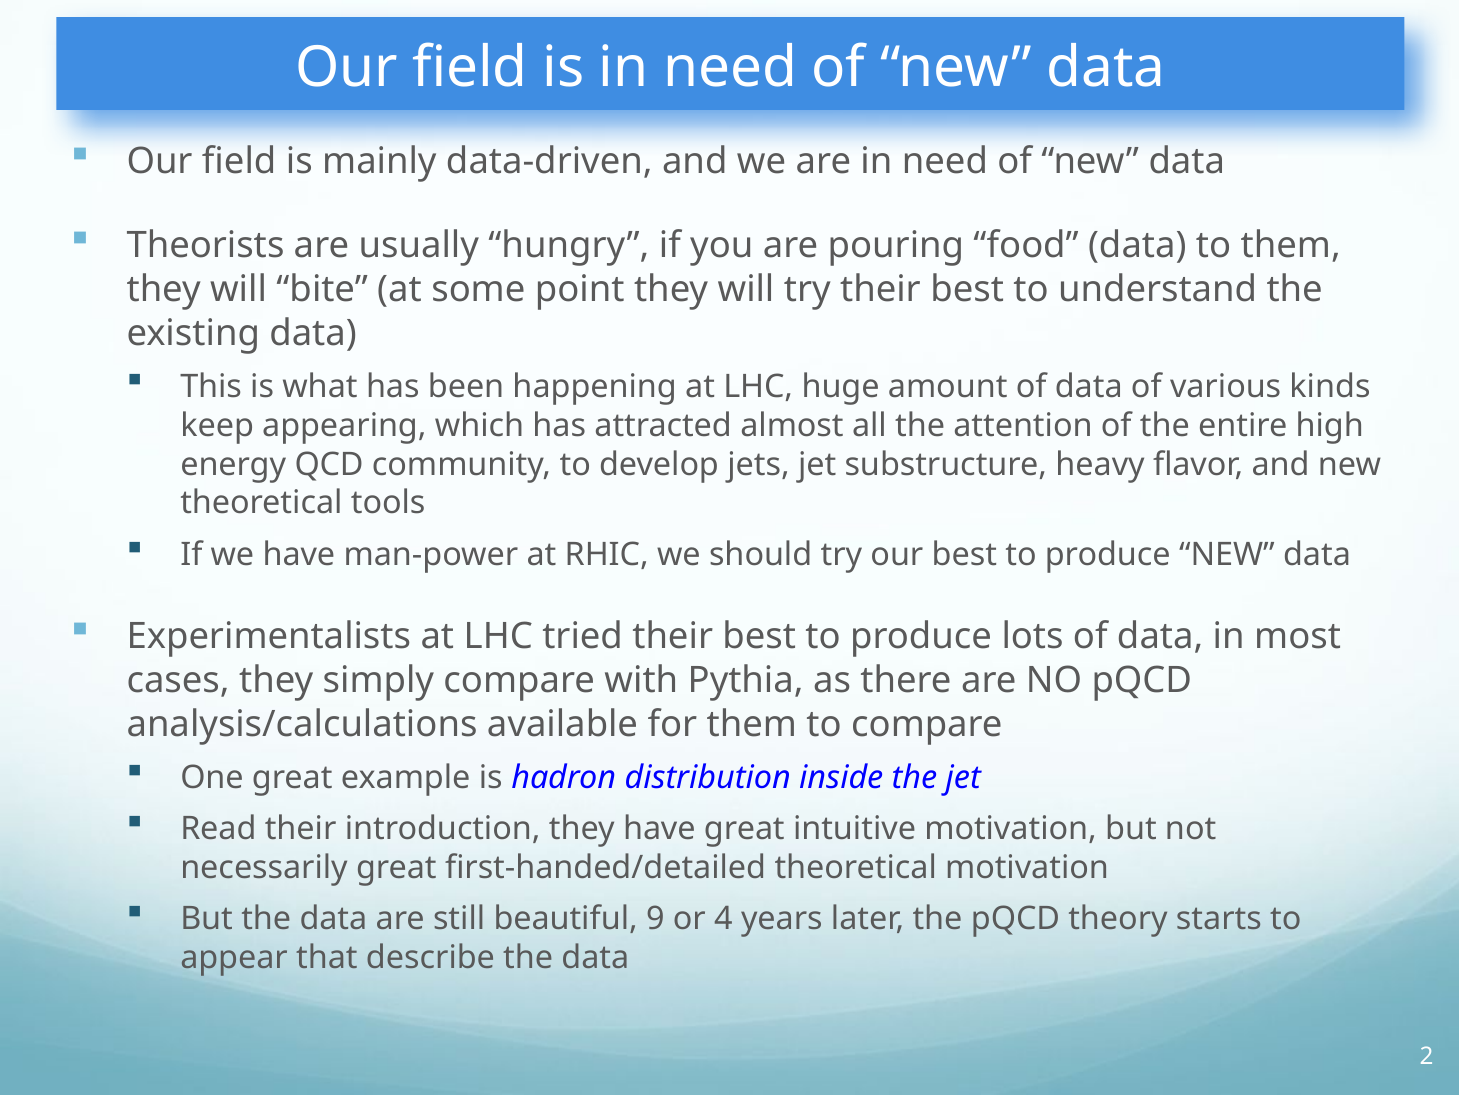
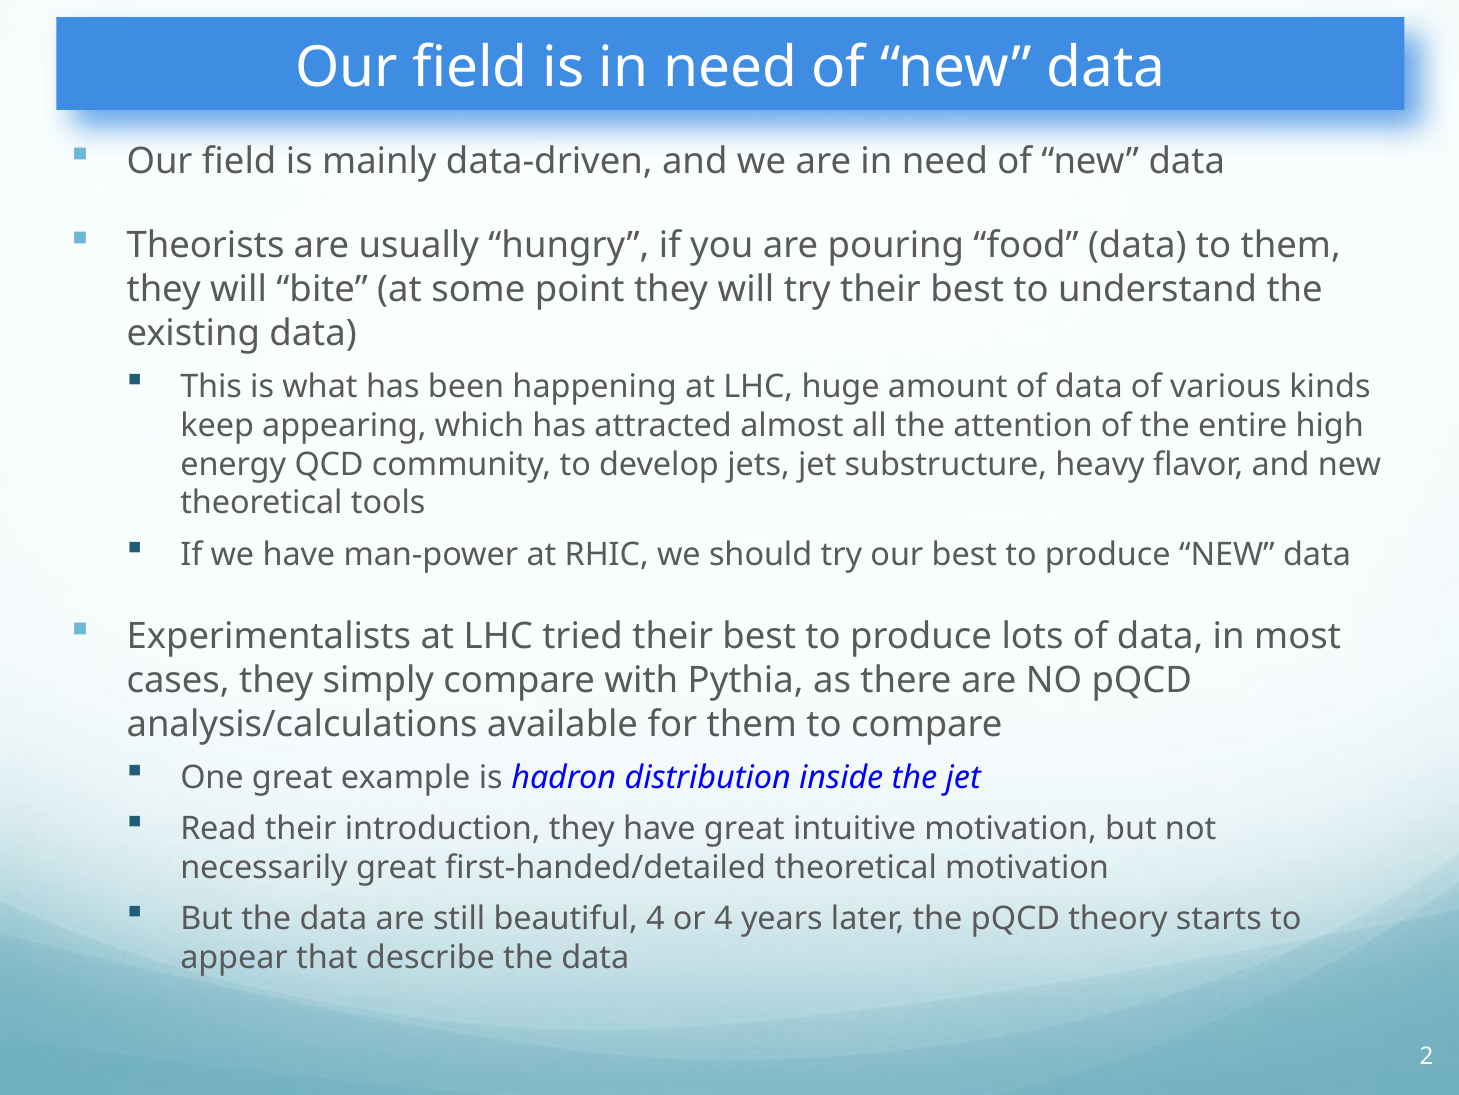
beautiful 9: 9 -> 4 (655, 918)
